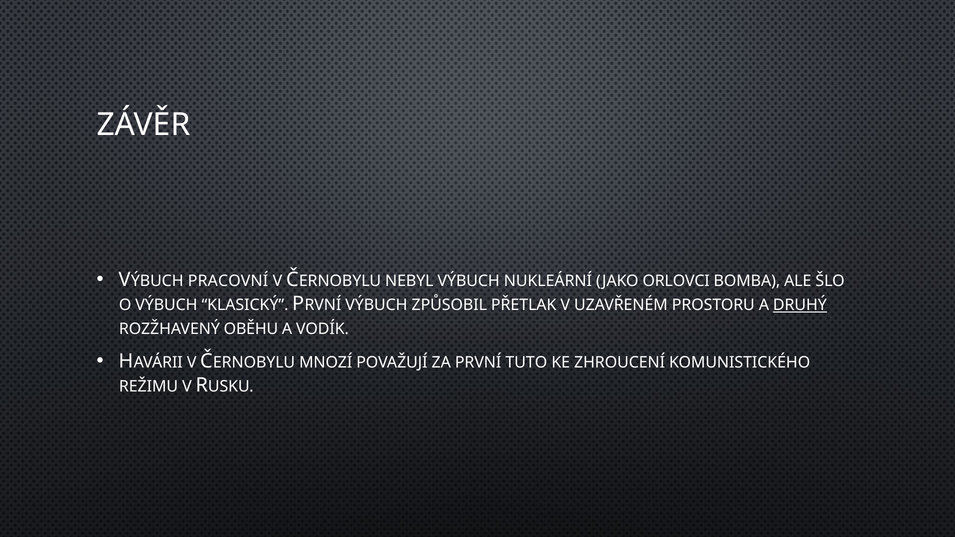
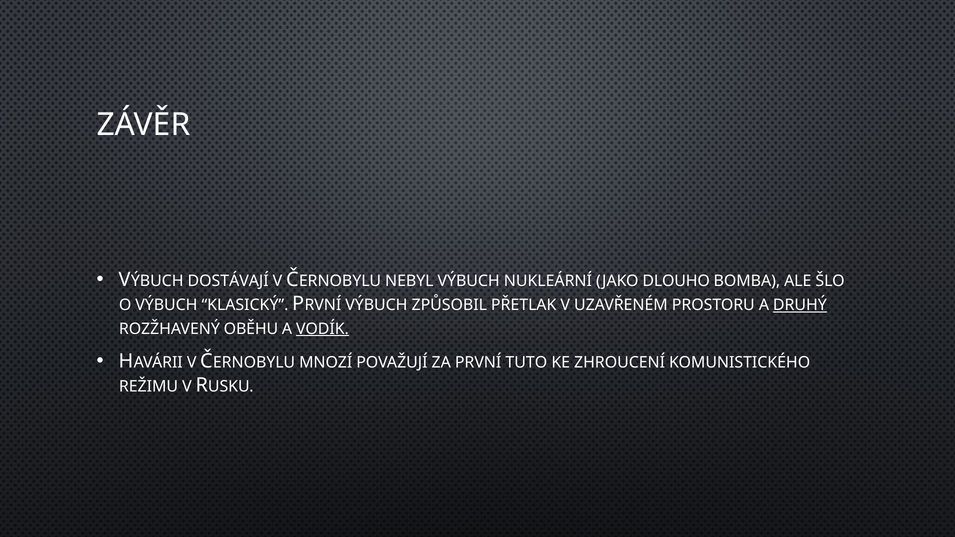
PRACOVNÍ: PRACOVNÍ -> DOSTÁVAJÍ (228, 281)
ORLOVCI: ORLOVCI -> DLOUHO (676, 281)
VODÍK underline: none -> present (322, 329)
